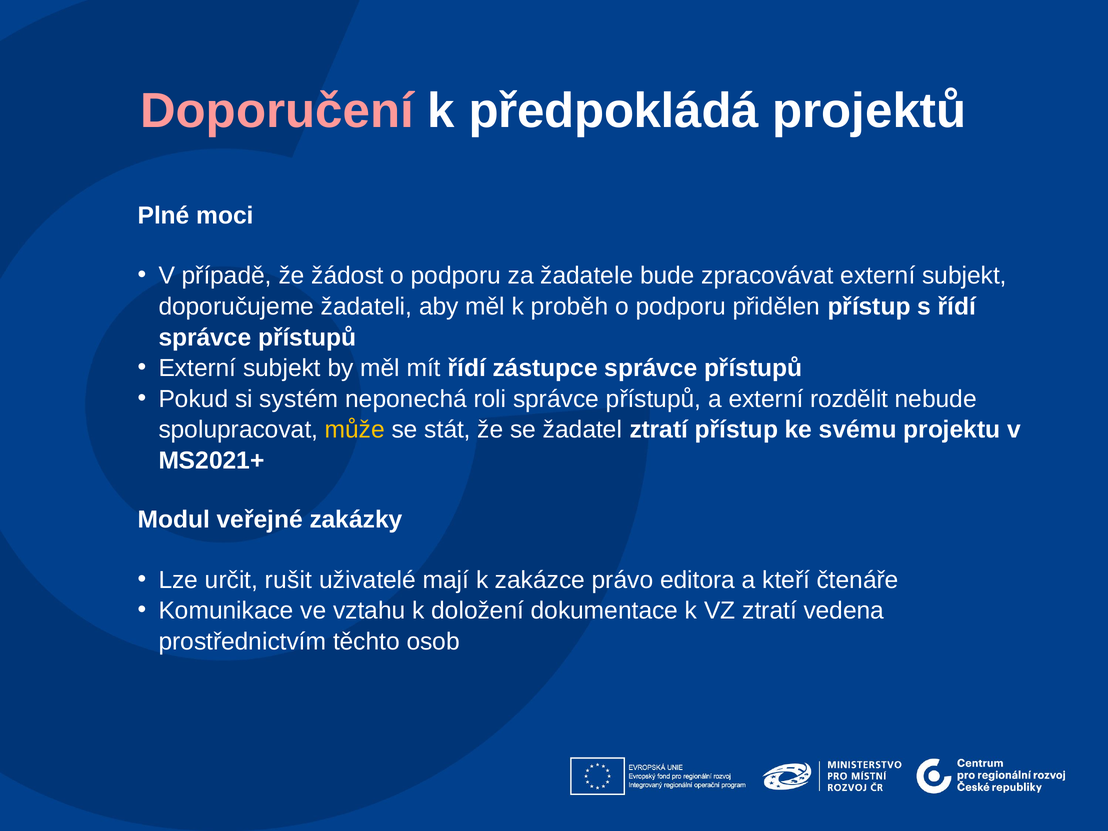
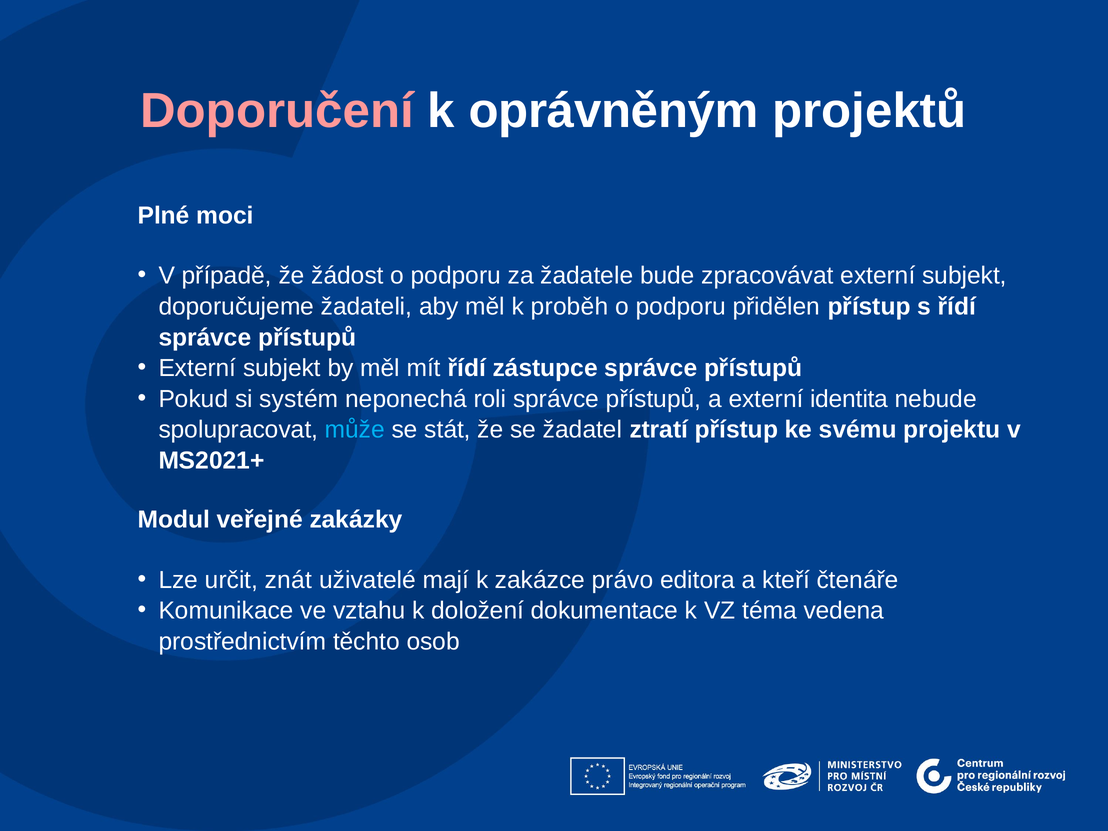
předpokládá: předpokládá -> oprávněným (614, 111)
rozdělit: rozdělit -> identita (849, 399)
může colour: yellow -> light blue (355, 430)
rušit: rušit -> znát (289, 580)
VZ ztratí: ztratí -> téma (770, 611)
